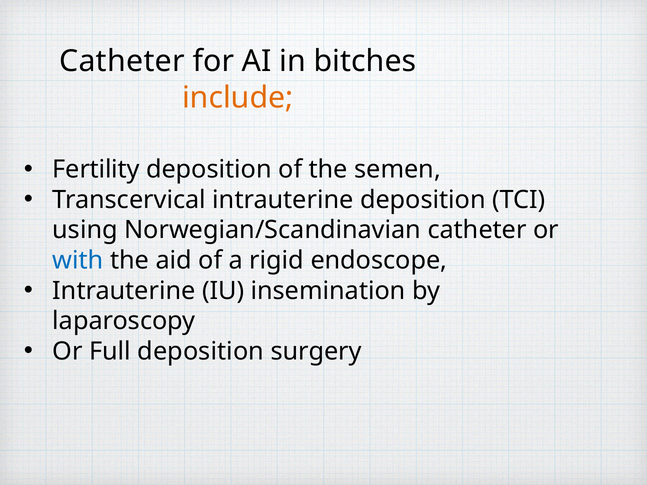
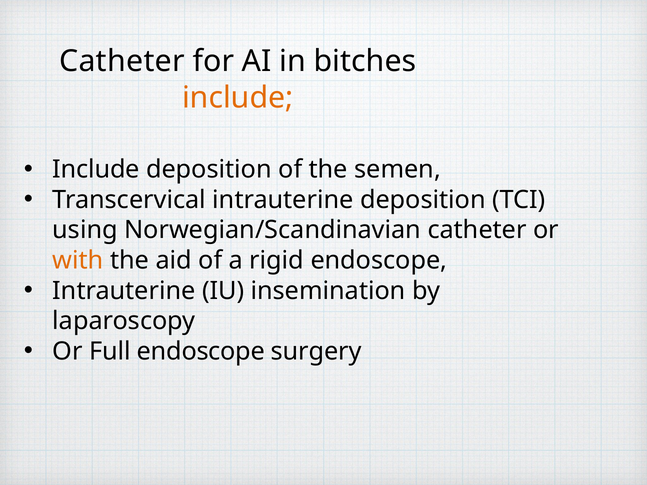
Fertility: Fertility -> Include (96, 170)
with colour: blue -> orange (78, 261)
Full deposition: deposition -> endoscope (201, 352)
